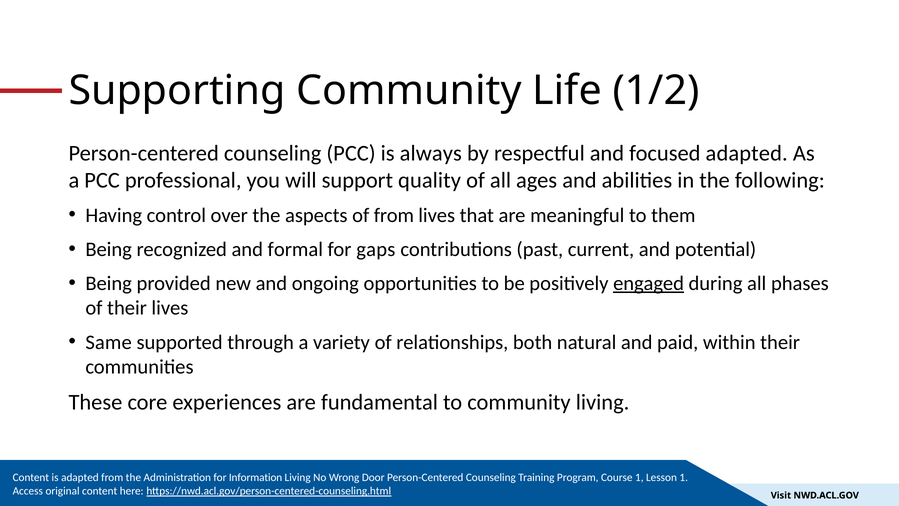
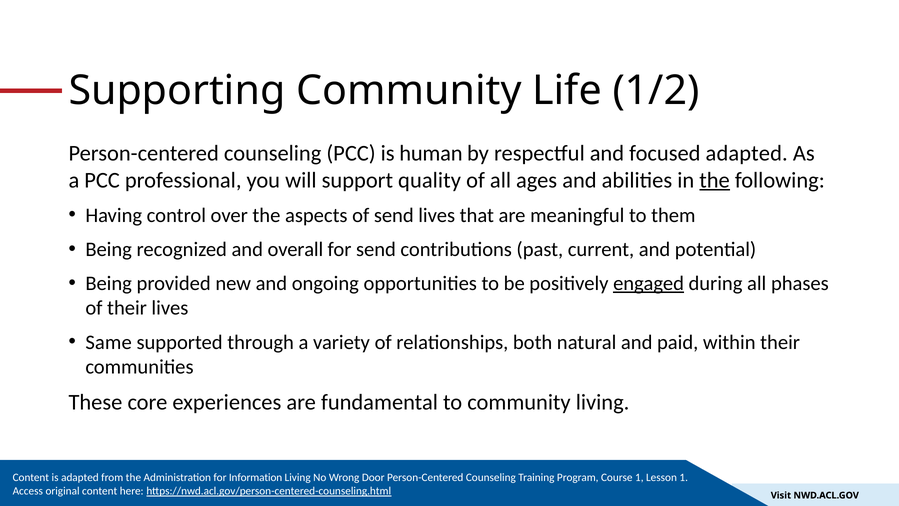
always: always -> human (431, 153)
the underline: none -> present (715, 180)
of from: from -> send (394, 215)
formal: formal -> overall (295, 249)
for gaps: gaps -> send (376, 249)
